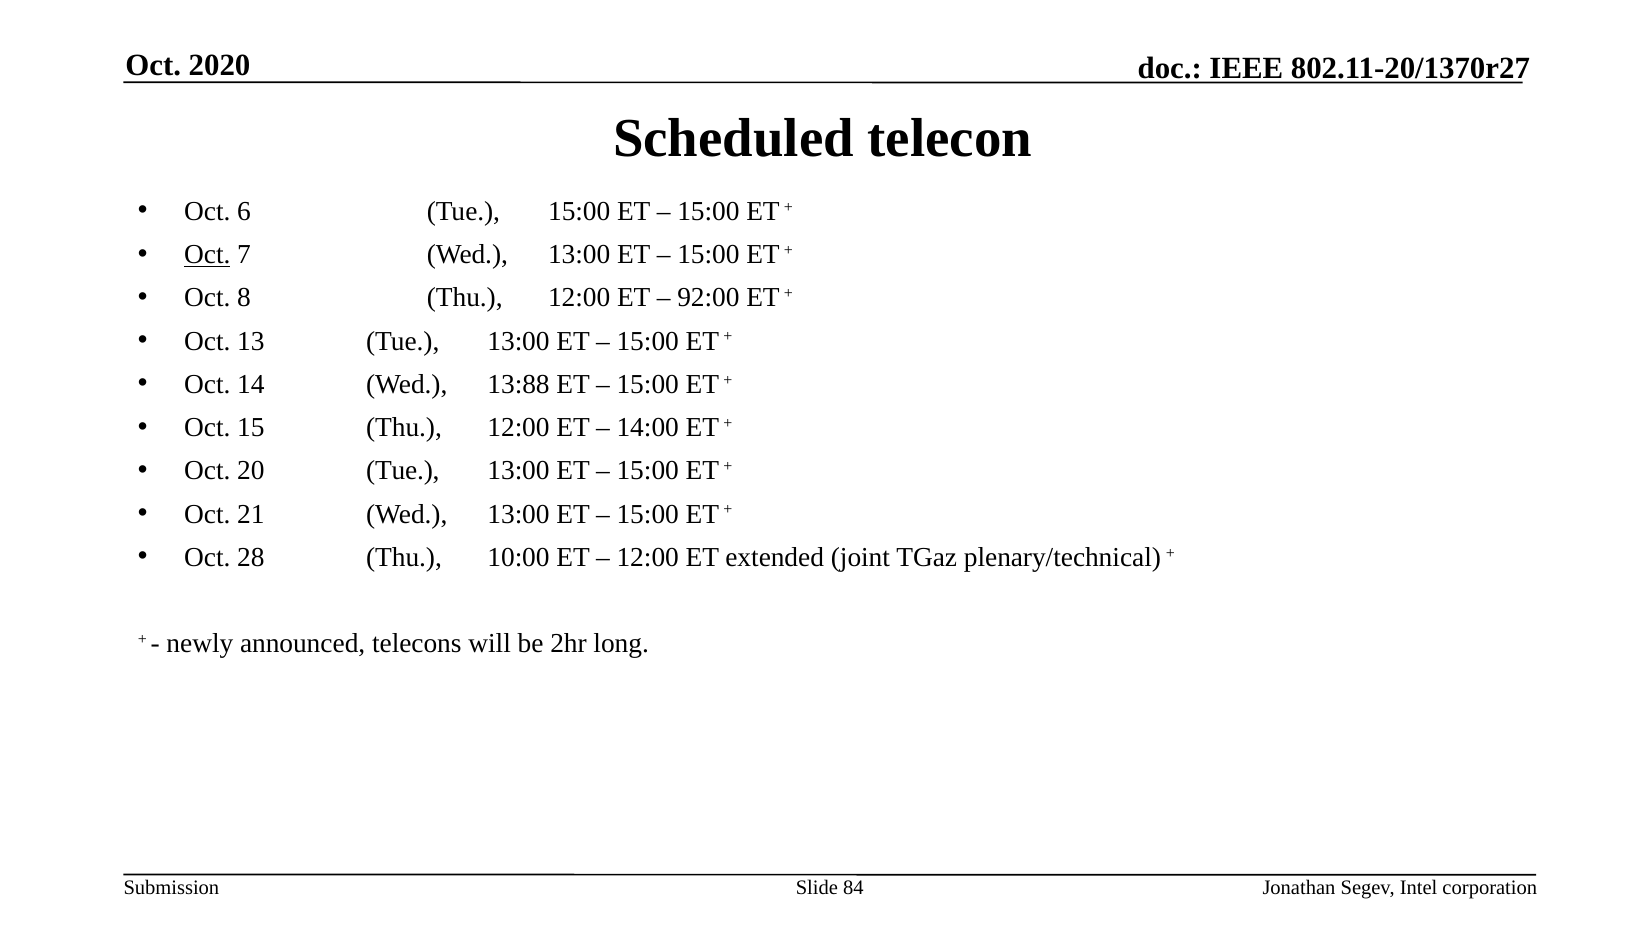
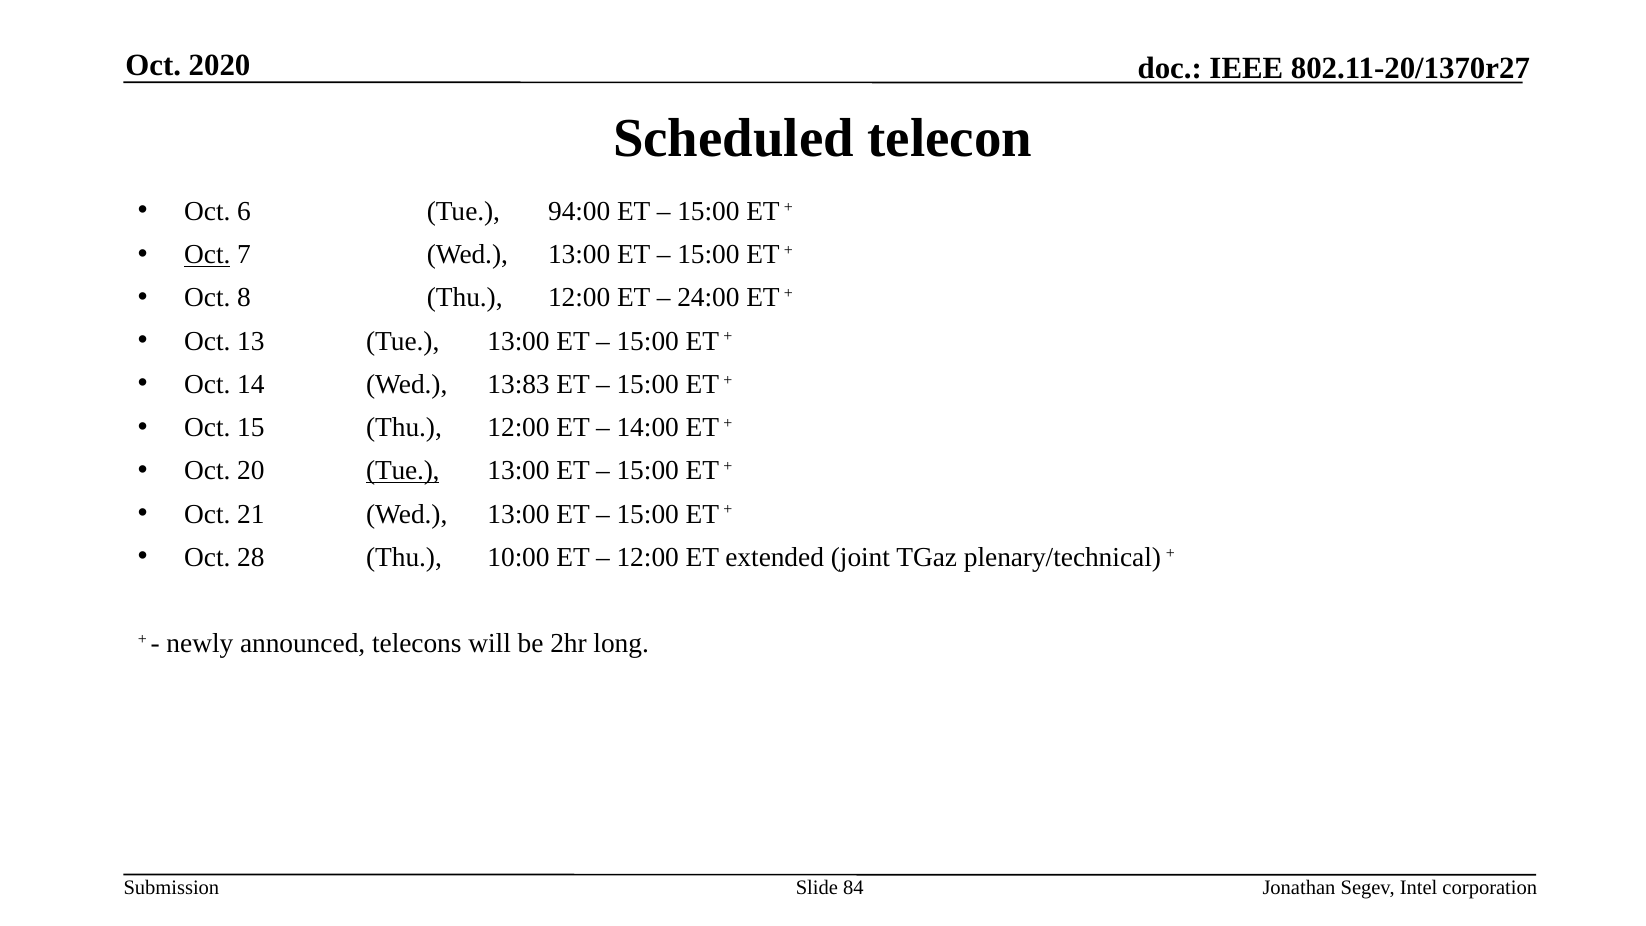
Tue 15:00: 15:00 -> 94:00 (579, 211)
92:00: 92:00 -> 24:00 (708, 298)
13:88: 13:88 -> 13:83 (519, 384)
Tue underline: none -> present (403, 471)
